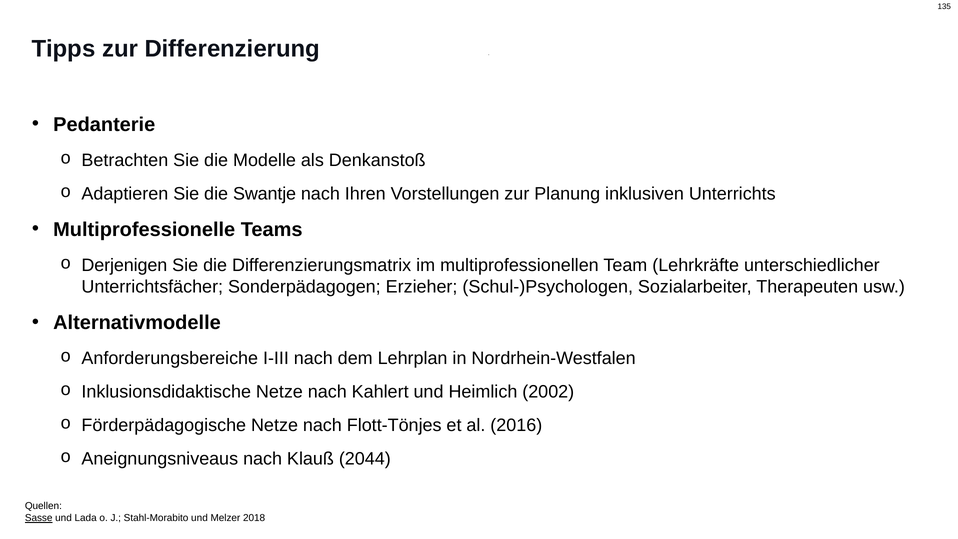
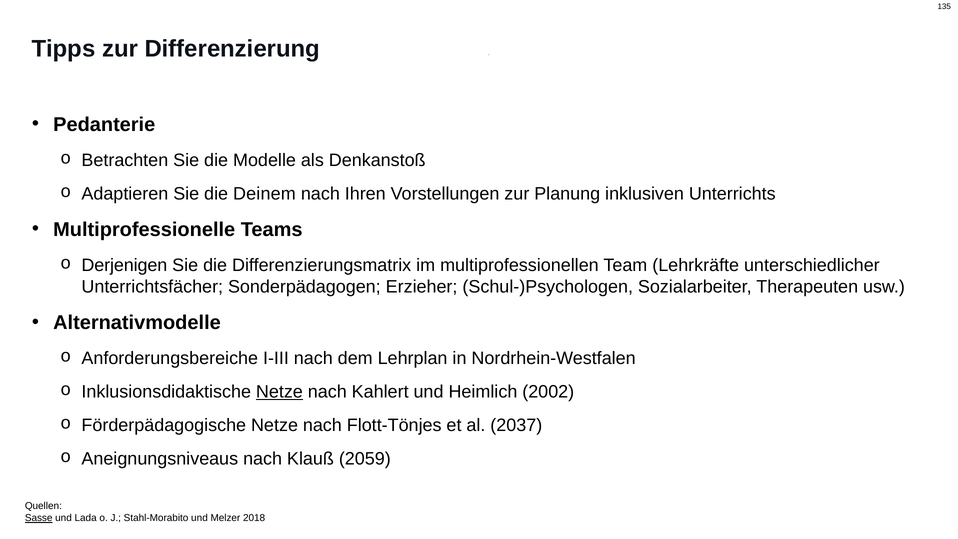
Swantje: Swantje -> Deinem (264, 194)
Netze underline: none -> present (279, 392)
2016: 2016 -> 2037 (516, 425)
2044: 2044 -> 2059 (365, 459)
